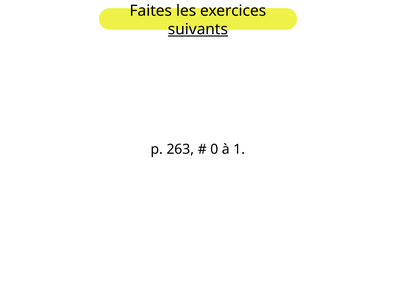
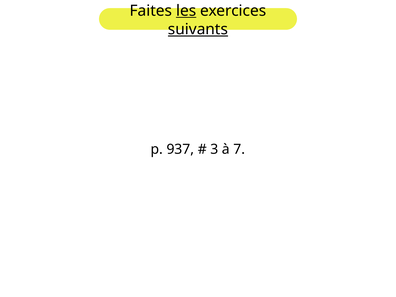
les underline: none -> present (186, 11)
263: 263 -> 937 (180, 149)
0: 0 -> 3 (214, 149)
1: 1 -> 7 (239, 149)
